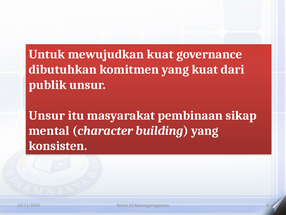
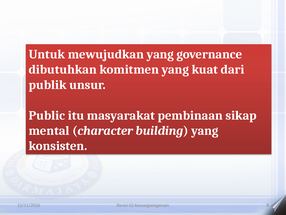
mewujudkan kuat: kuat -> yang (160, 54)
Unsur: Unsur -> Public (47, 115)
